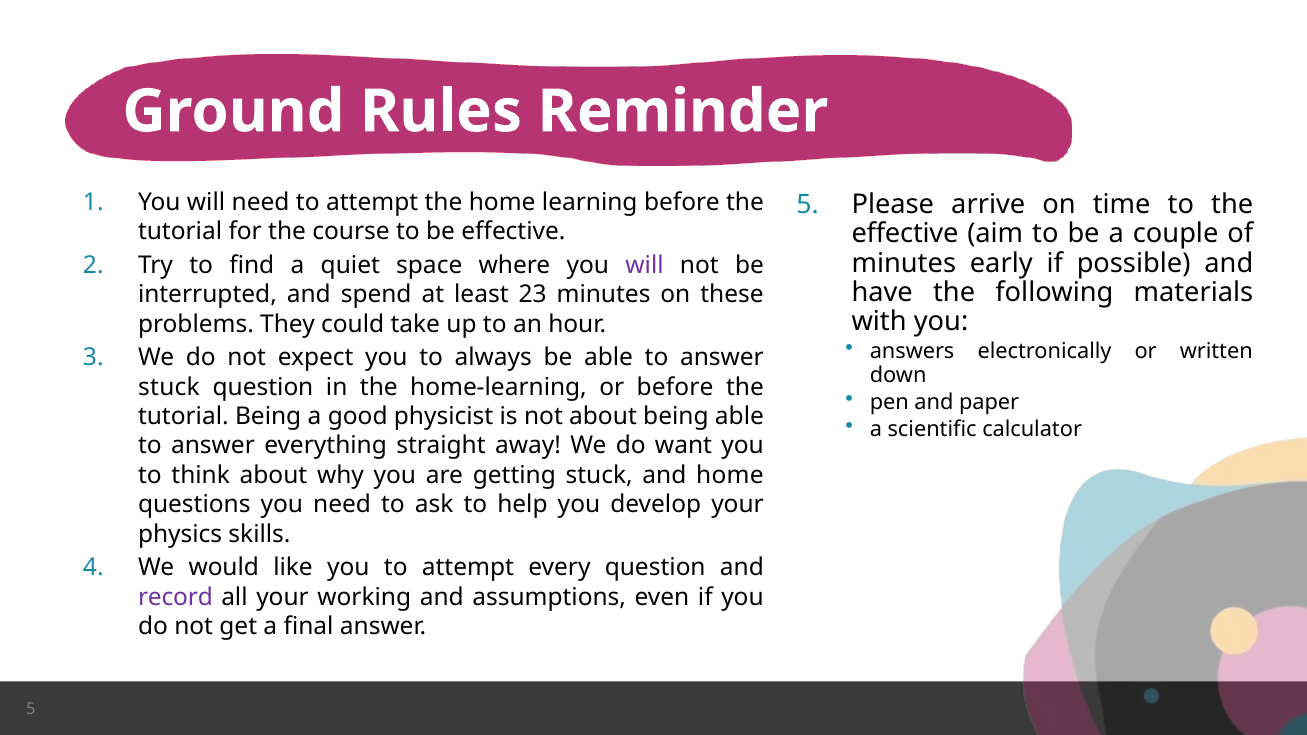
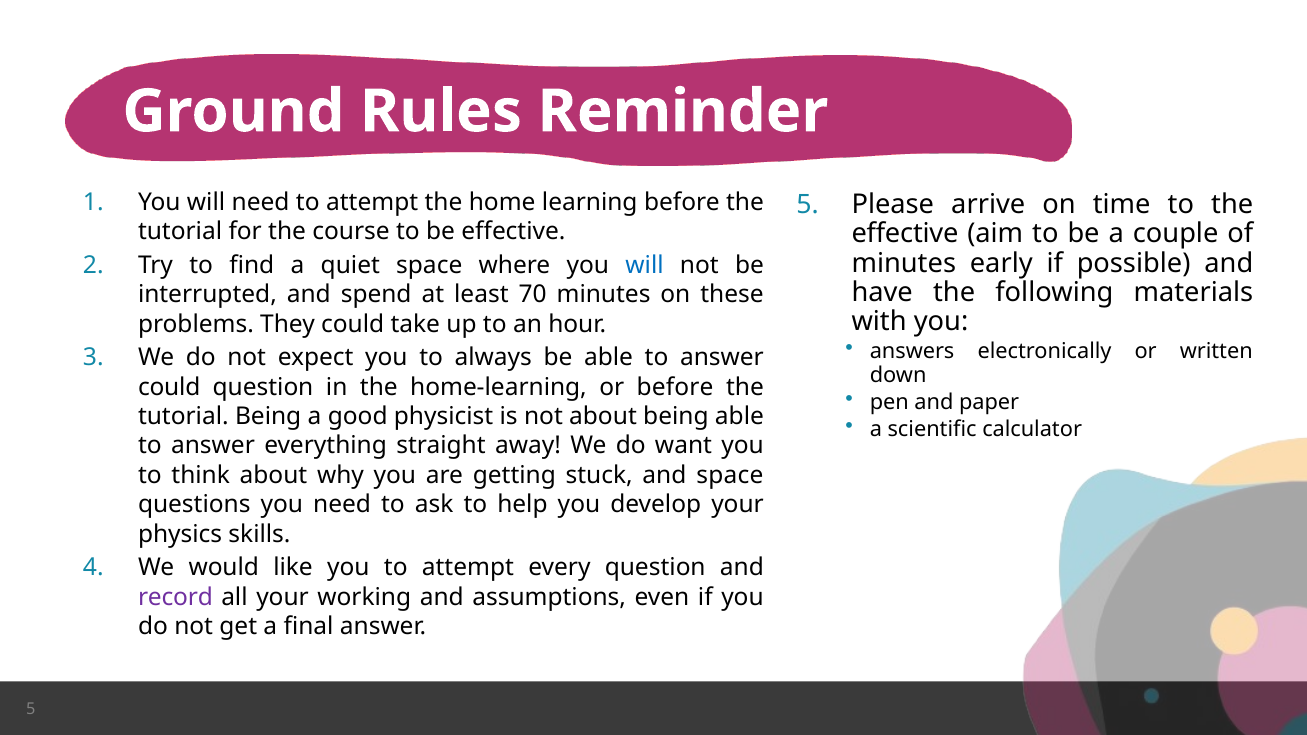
will colour: purple -> blue (645, 265)
23: 23 -> 70 (533, 295)
stuck: stuck -> could (169, 387)
and home: home -> space (730, 475)
